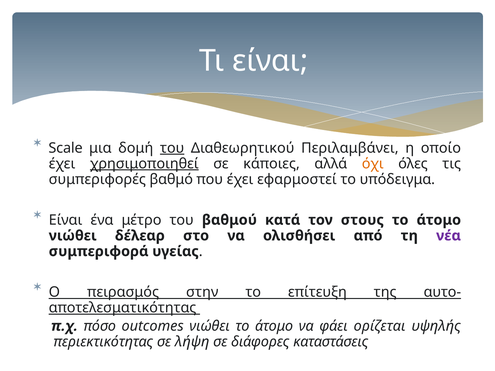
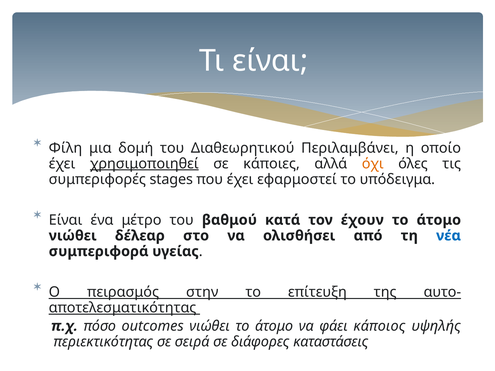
Scale: Scale -> Φίλη (65, 148)
του underline: present -> none (172, 148)
βαθμό: βαθμό -> stages (171, 180)
στους: στους -> έχουν (362, 220)
νέα colour: purple -> blue (449, 236)
ορίζεται: ορίζεται -> κάποιος (380, 326)
λήψη: λήψη -> σειρά (192, 342)
